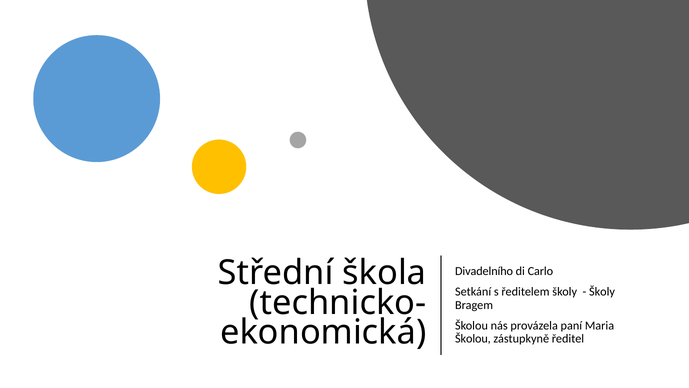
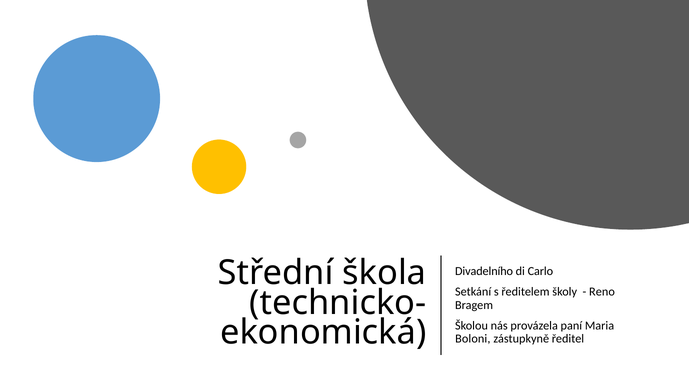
Školy: Školy -> Reno (602, 292)
Školou: Školou -> Boloni (473, 338)
